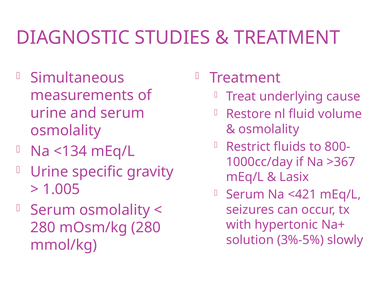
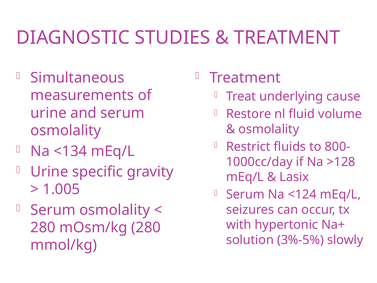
>367: >367 -> >128 (341, 162)
<421: <421 -> <124 (302, 194)
